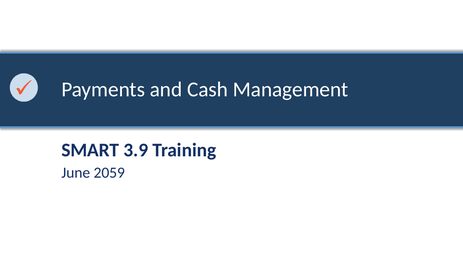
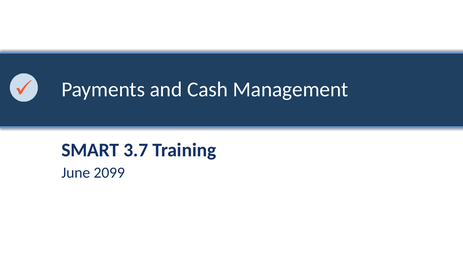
3.9: 3.9 -> 3.7 (136, 150)
2059: 2059 -> 2099 (109, 172)
